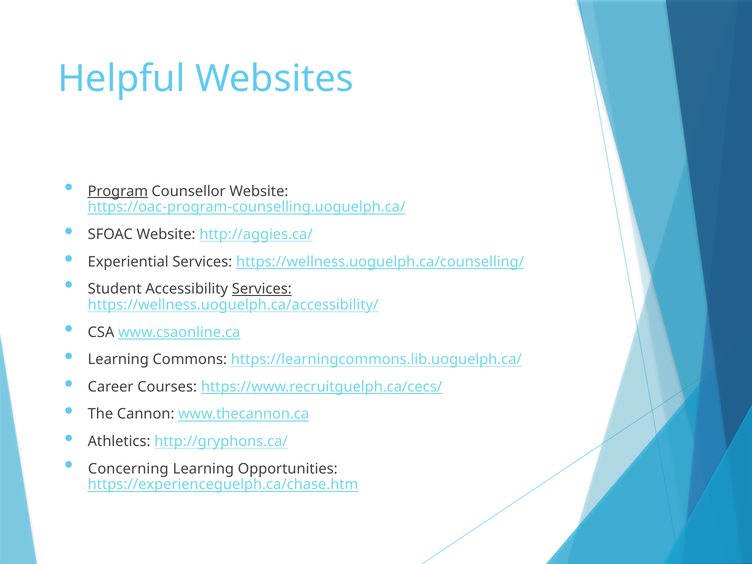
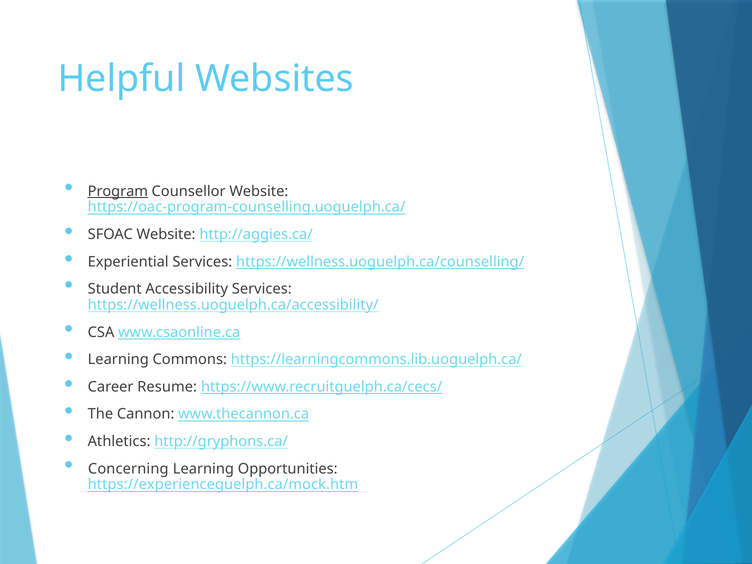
Services underline: present -> none (262, 289)
Courses: Courses -> Resume (167, 387)
https://experienceguelph.ca/chase.htm: https://experienceguelph.ca/chase.htm -> https://experienceguelph.ca/mock.htm (223, 485)
